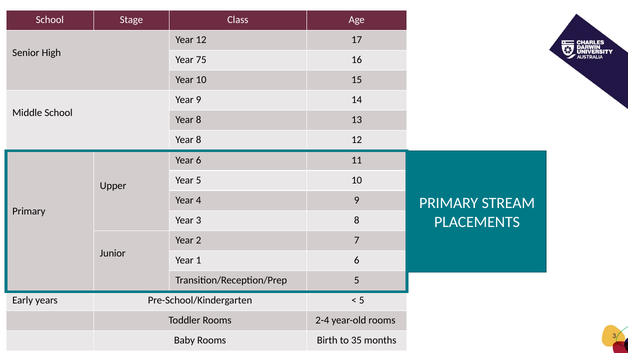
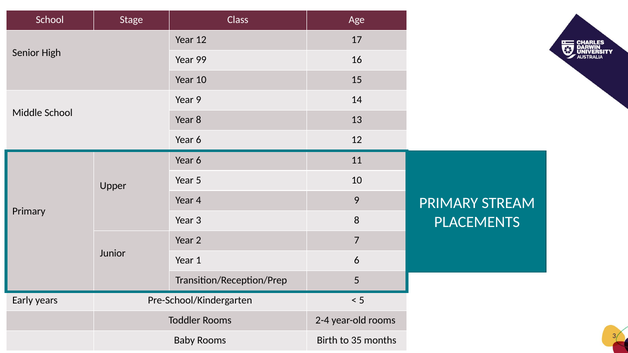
75: 75 -> 99 (201, 60)
8: 8 -> 6 (199, 140)
